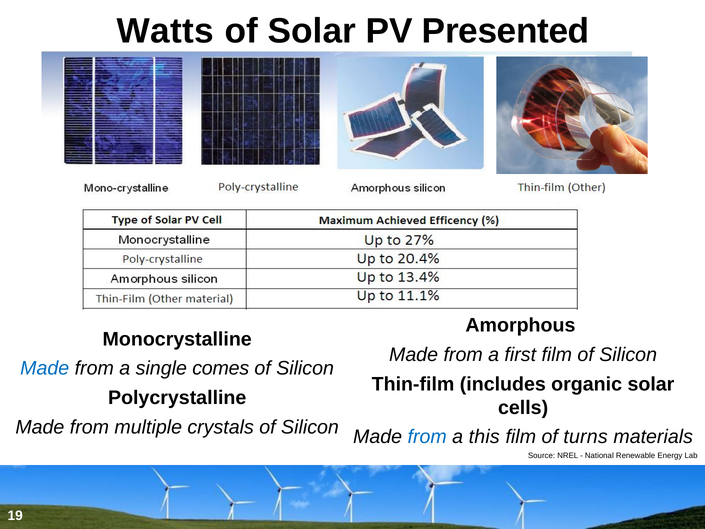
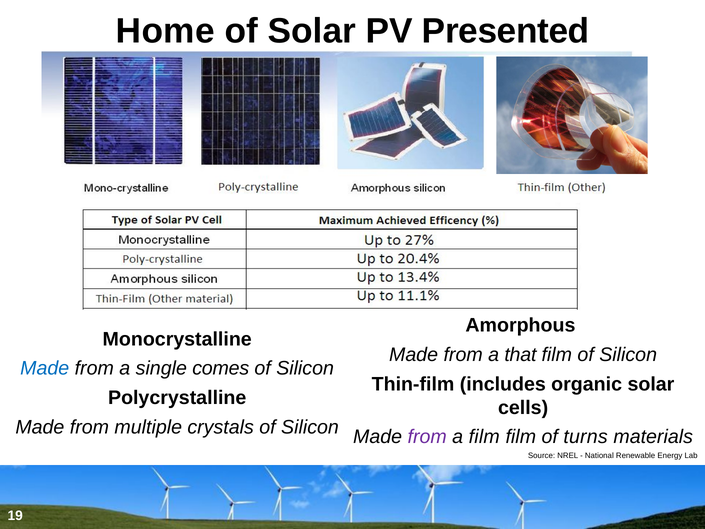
Watts: Watts -> Home (165, 31)
first: first -> that (520, 354)
from colour: blue -> purple (427, 437)
a this: this -> film (484, 437)
